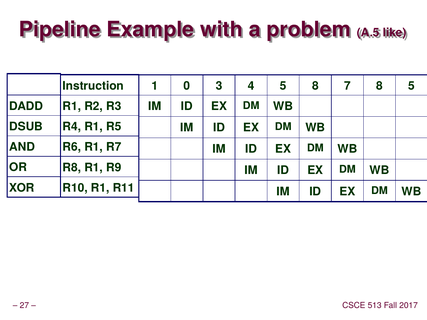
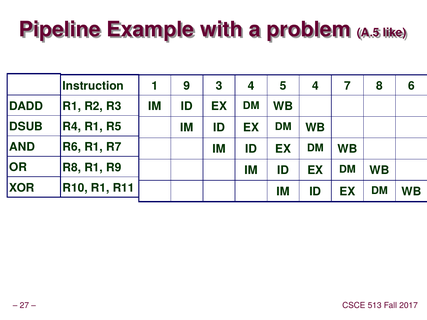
0: 0 -> 9 (187, 86)
5 8: 8 -> 4 (315, 86)
8 5: 5 -> 6 (412, 86)
